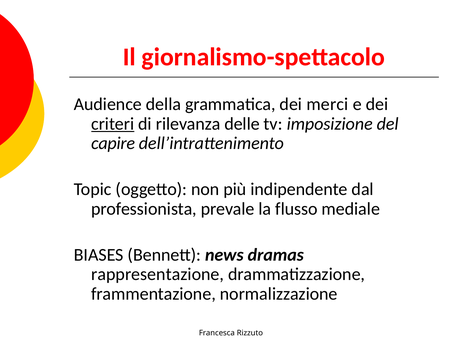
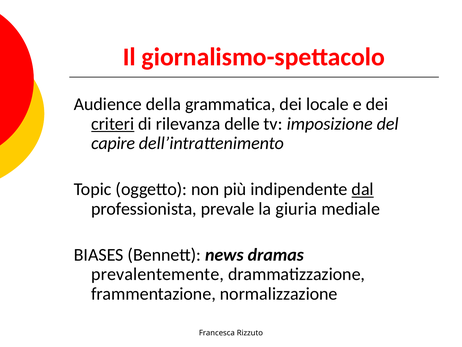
merci: merci -> locale (327, 104)
dal underline: none -> present (363, 189)
flusso: flusso -> giuria (296, 208)
rappresentazione: rappresentazione -> prevalentemente (158, 274)
